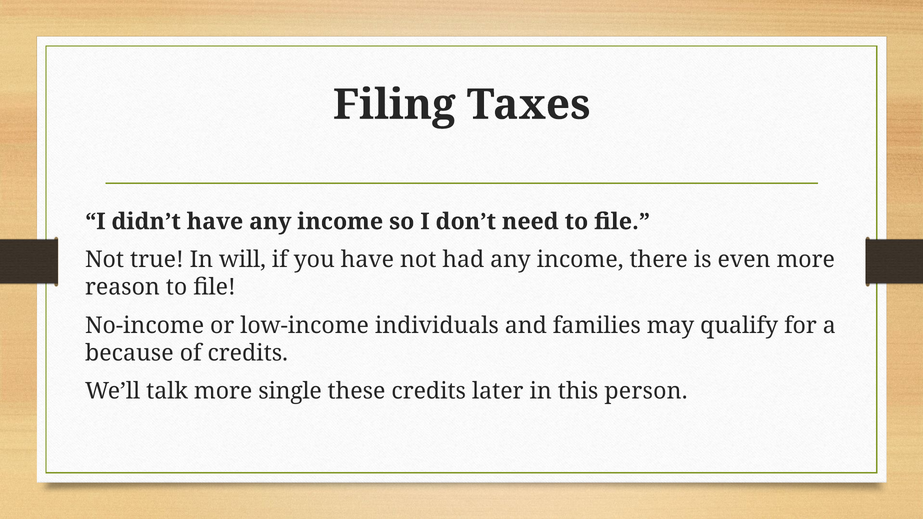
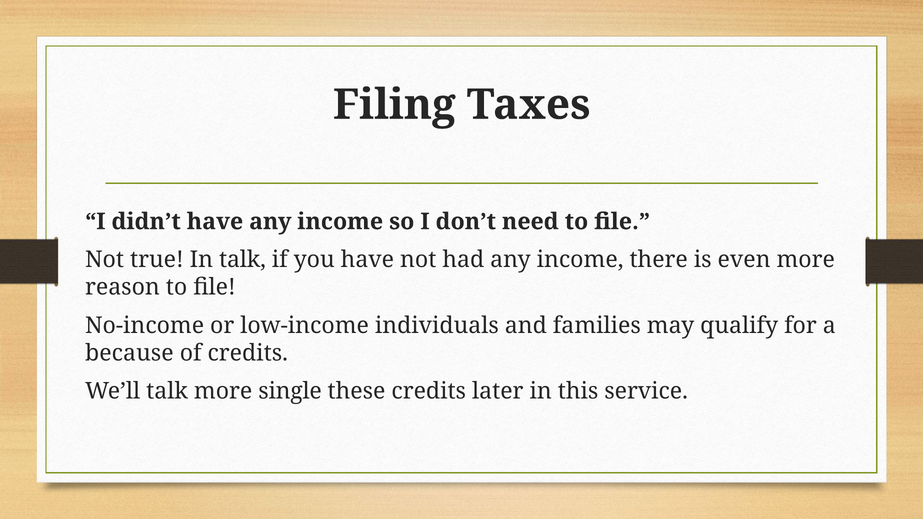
In will: will -> talk (243, 260)
person: person -> service (646, 391)
